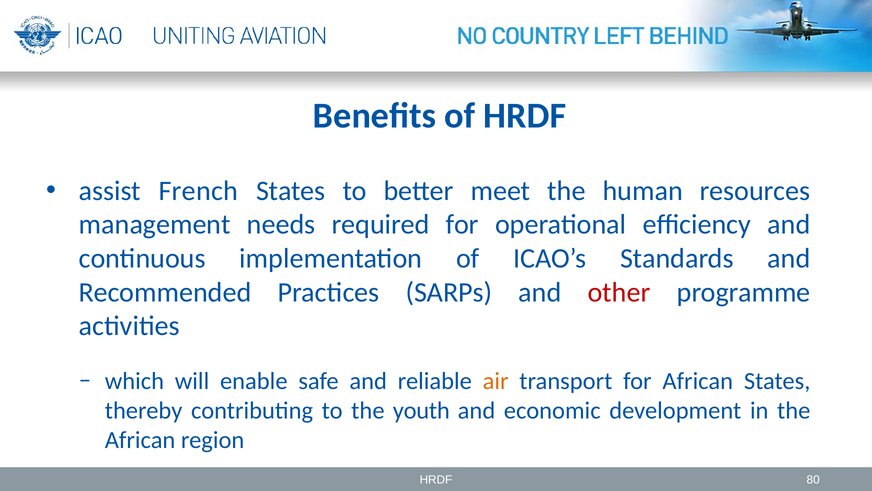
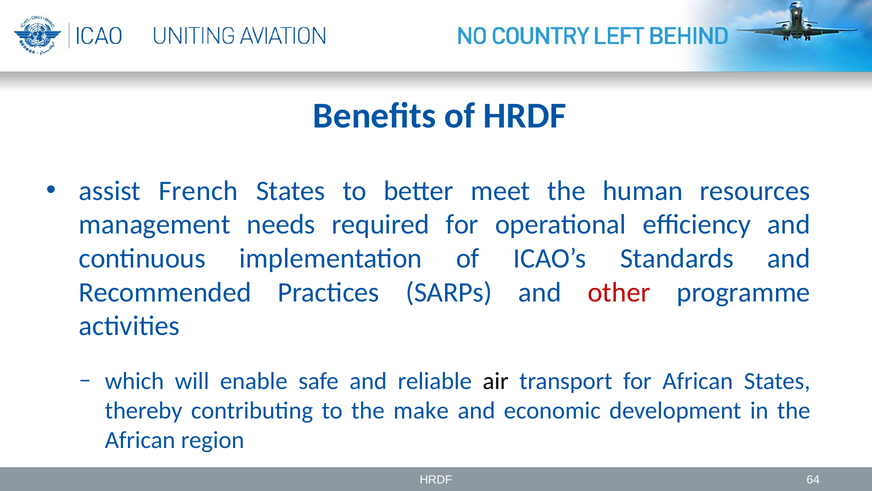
air colour: orange -> black (496, 381)
youth: youth -> make (421, 410)
80: 80 -> 64 (813, 479)
